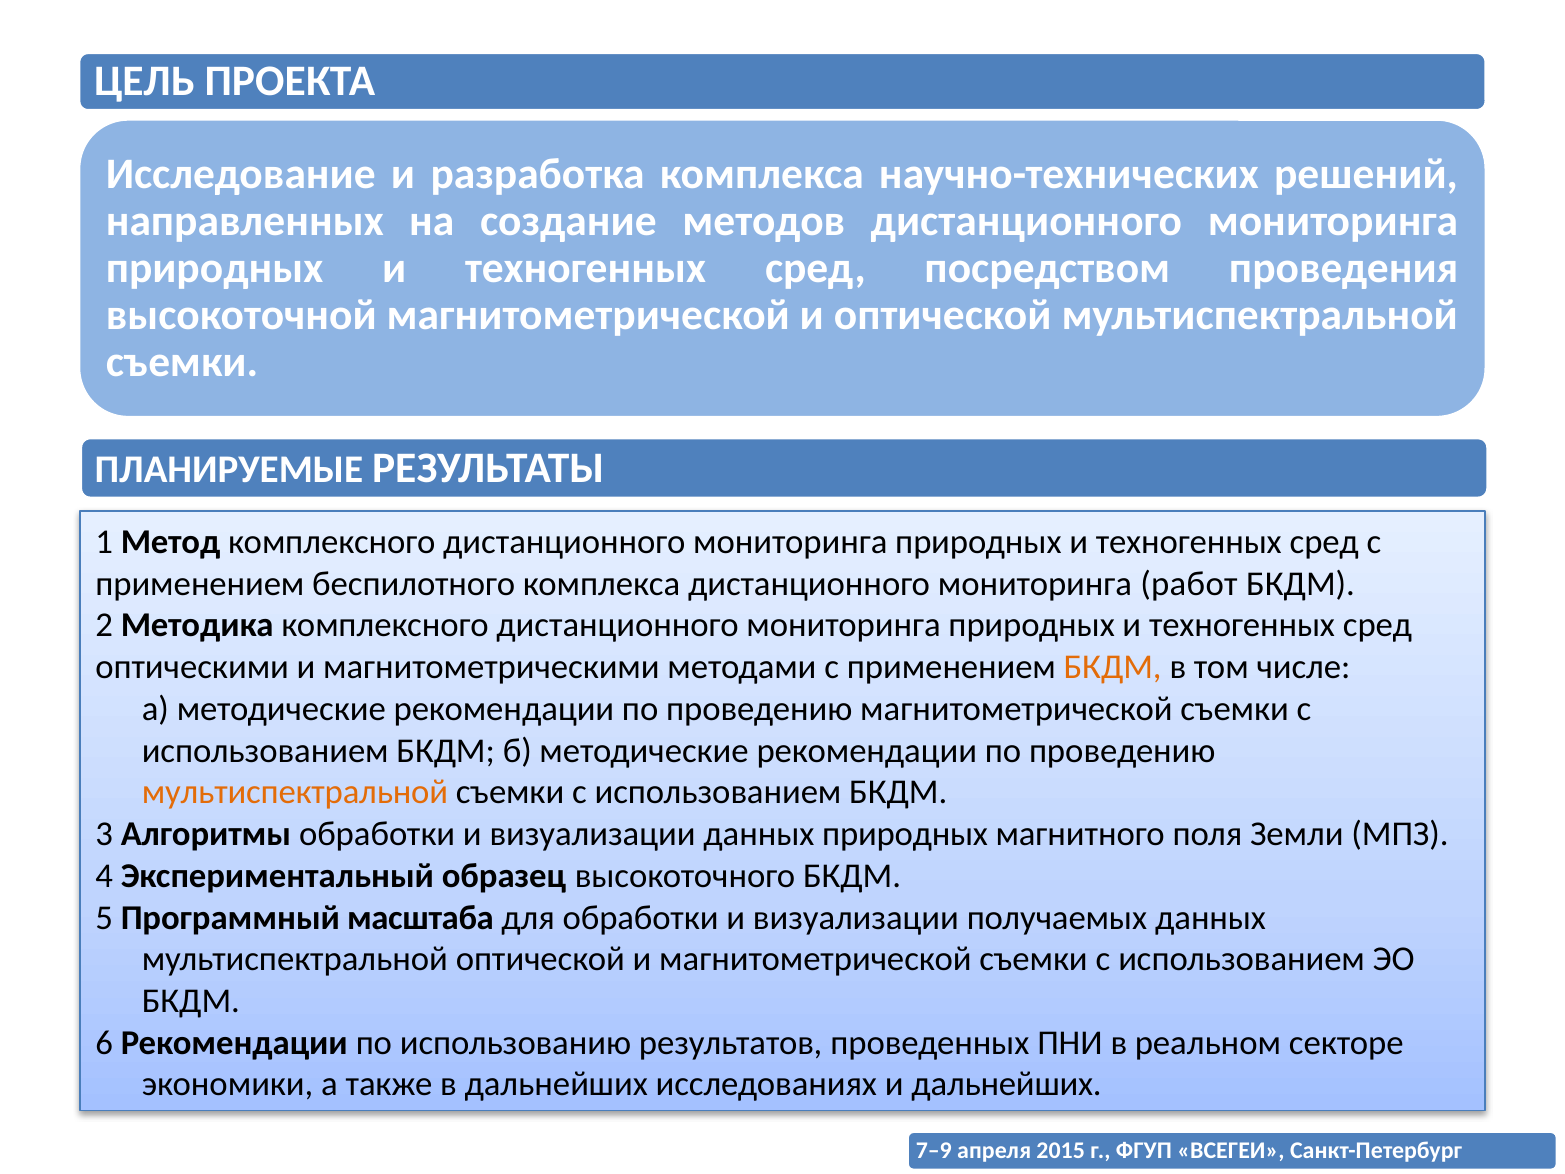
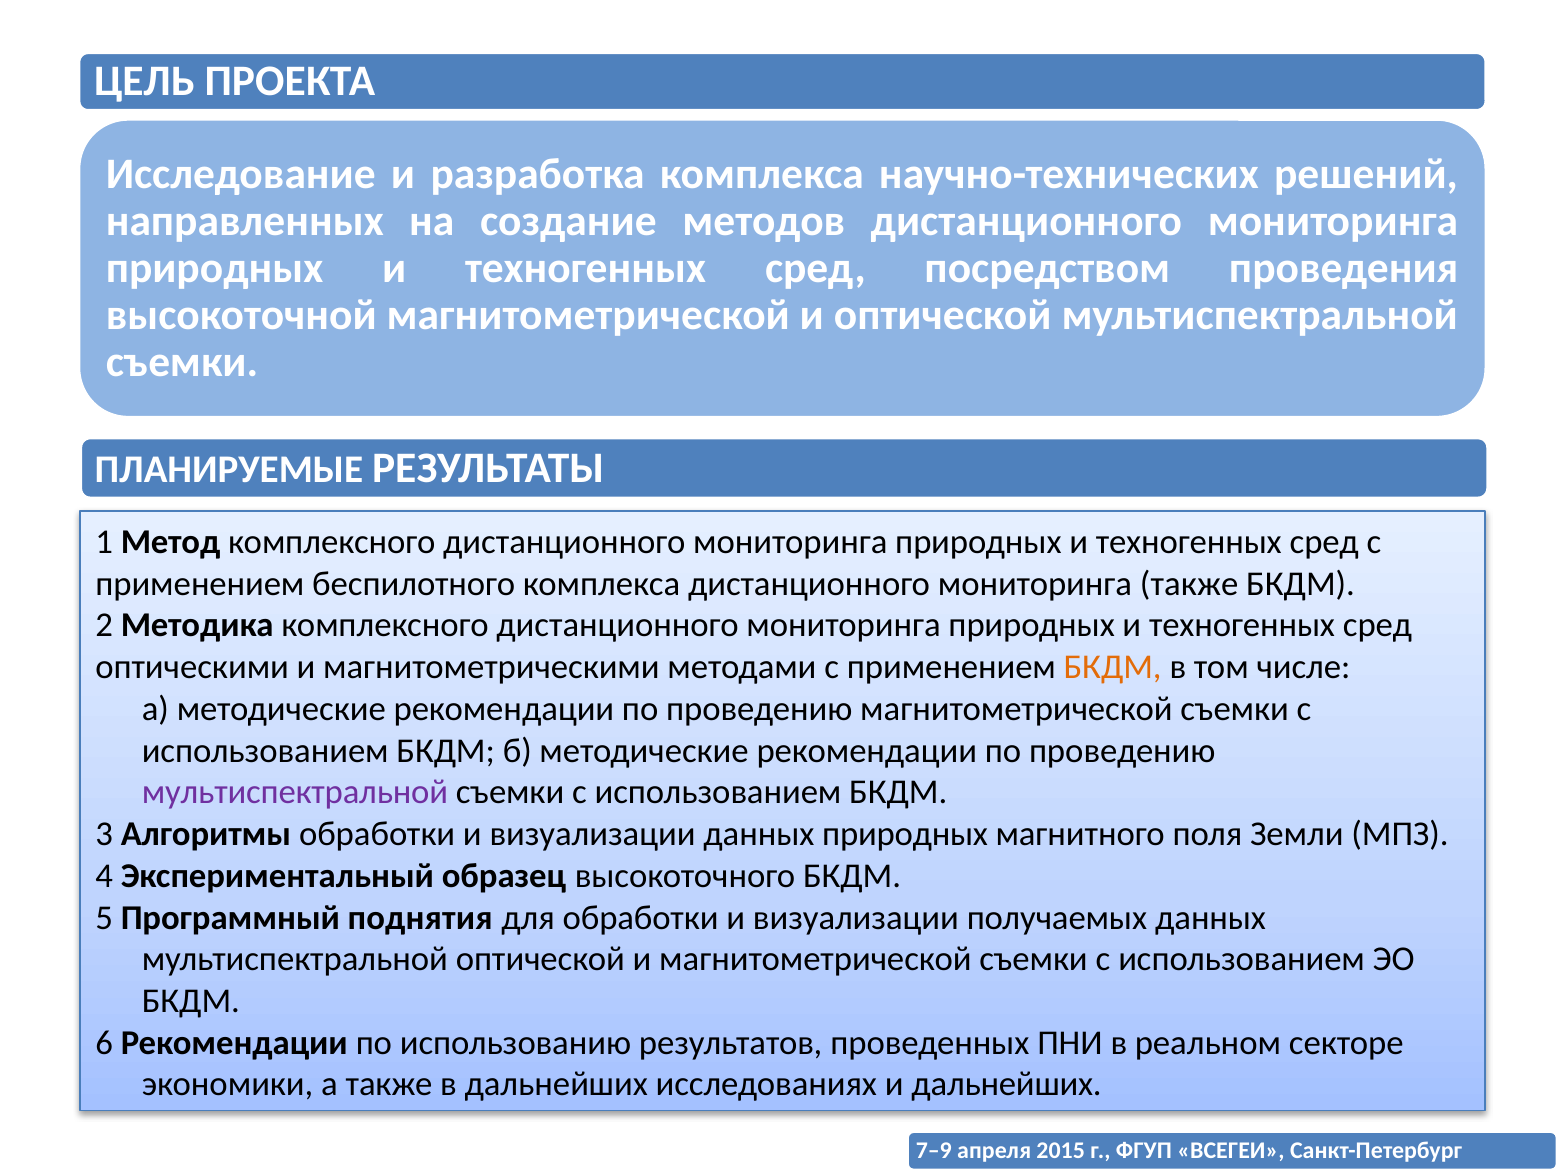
мониторинга работ: работ -> также (1189, 584)
мультиспектральной colour: orange -> purple (295, 792)
масштаба: масштаба -> поднятия (420, 917)
